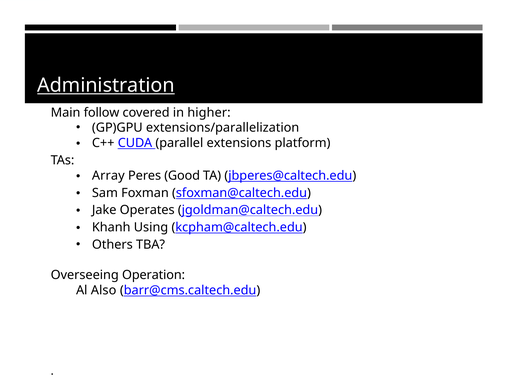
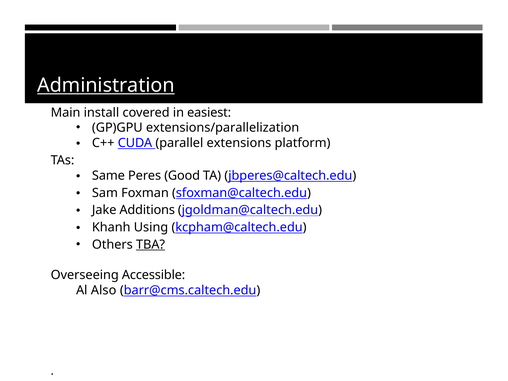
follow: follow -> install (101, 113)
higher: higher -> easiest (209, 113)
Array: Array -> Same (108, 176)
Operates: Operates -> Additions (147, 210)
TBA underline: none -> present (151, 245)
Operation: Operation -> Accessible (154, 275)
